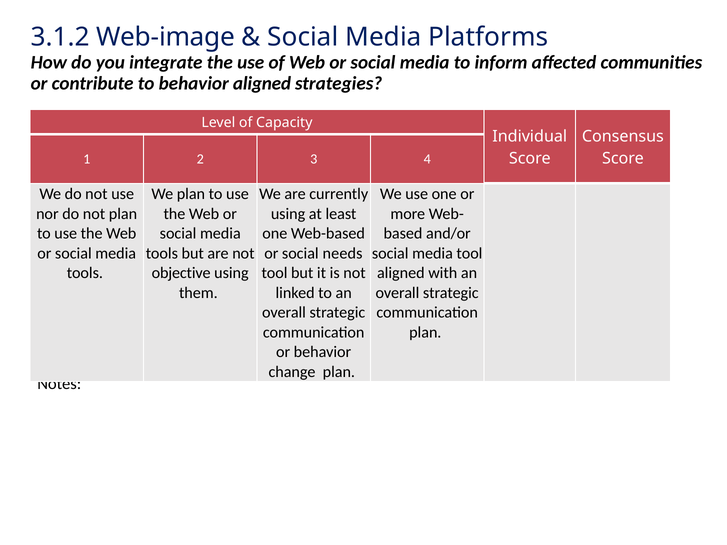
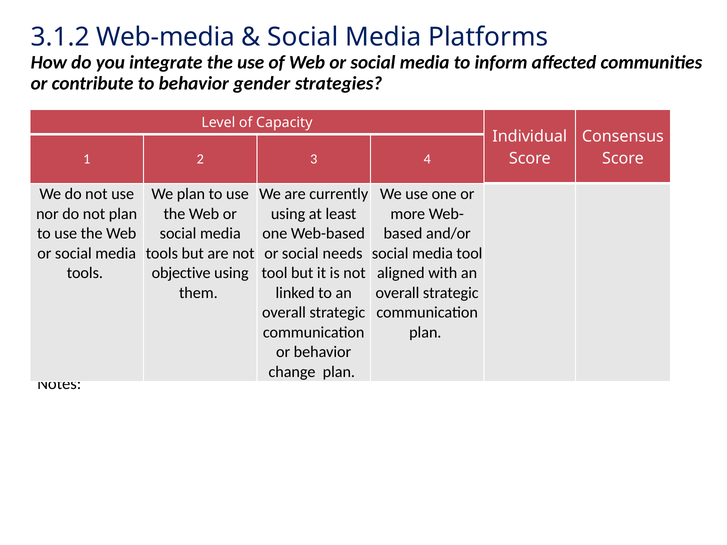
Web-image: Web-image -> Web-media (166, 37)
behavior aligned: aligned -> gender (262, 84)
